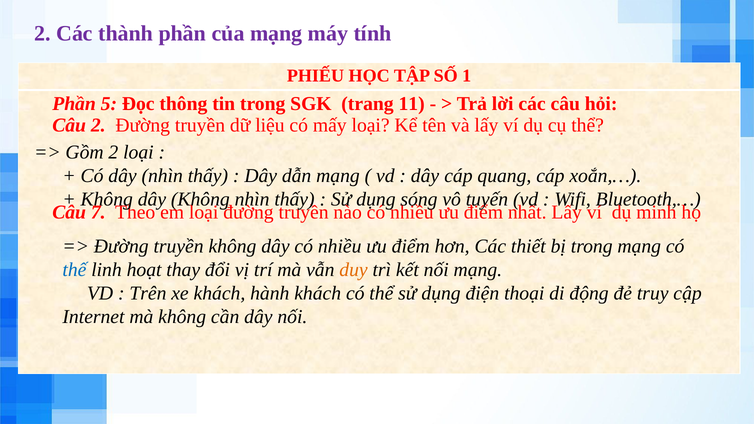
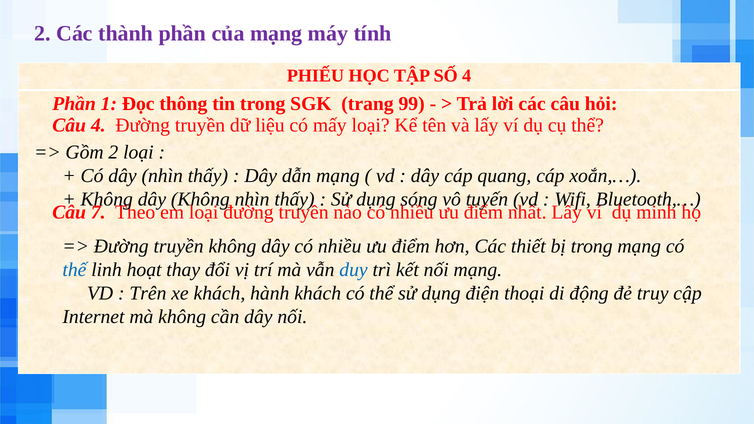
SỐ 1: 1 -> 4 (467, 76)
5: 5 -> 1 (109, 104)
11: 11 -> 99 (412, 104)
Câu 2: 2 -> 4 (98, 125)
duy colour: orange -> blue (354, 270)
